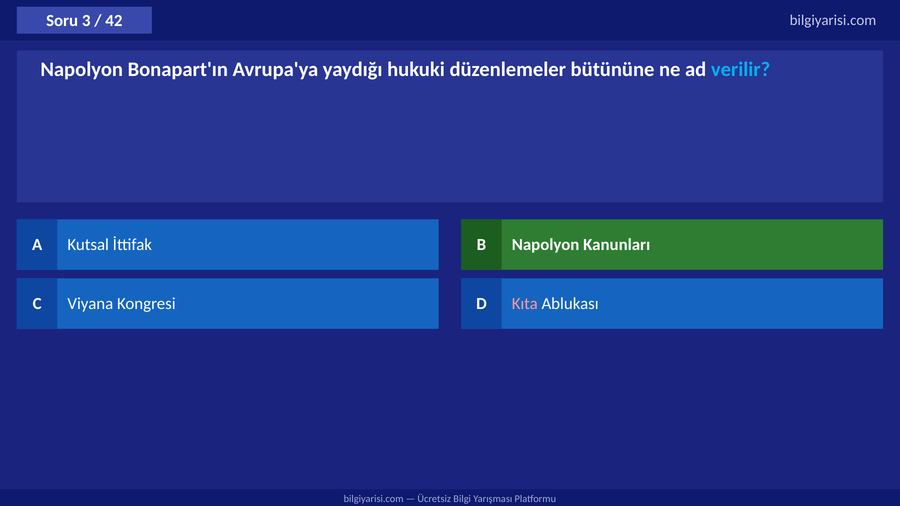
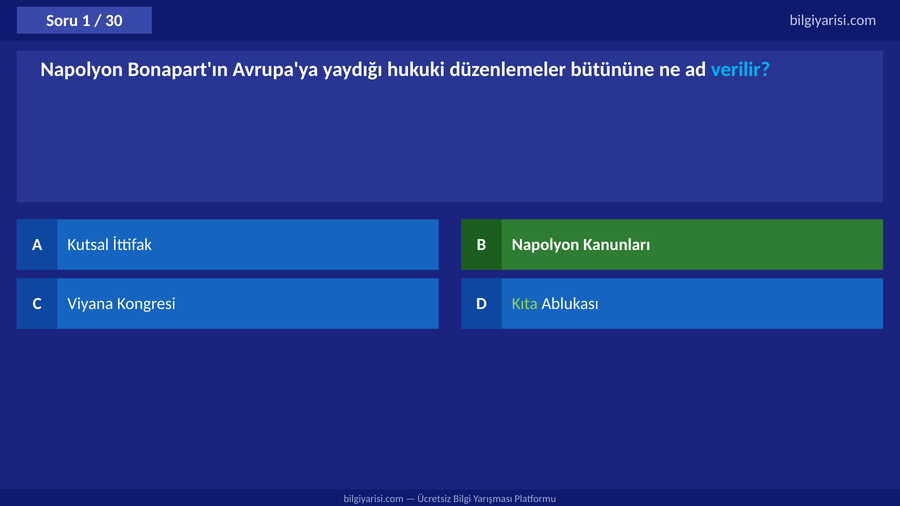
3: 3 -> 1 (86, 21)
42: 42 -> 30 (114, 21)
Kıta colour: pink -> light green (525, 304)
